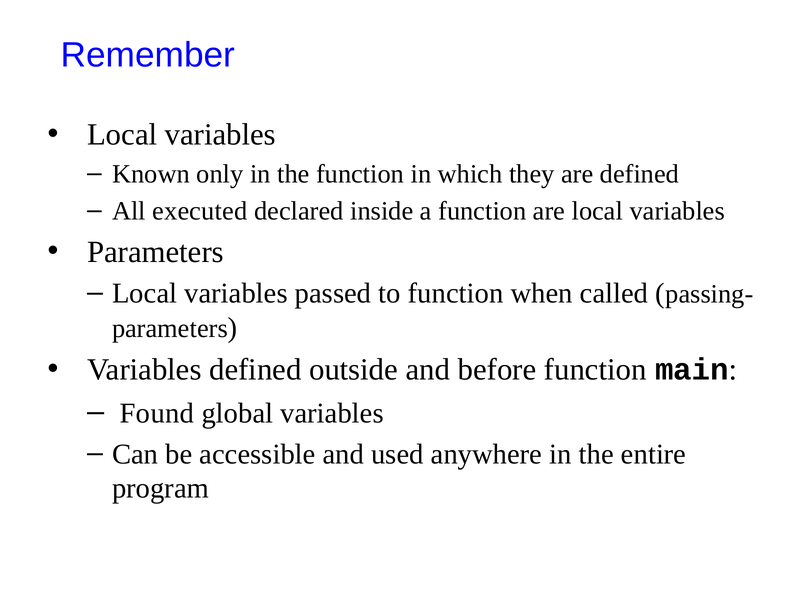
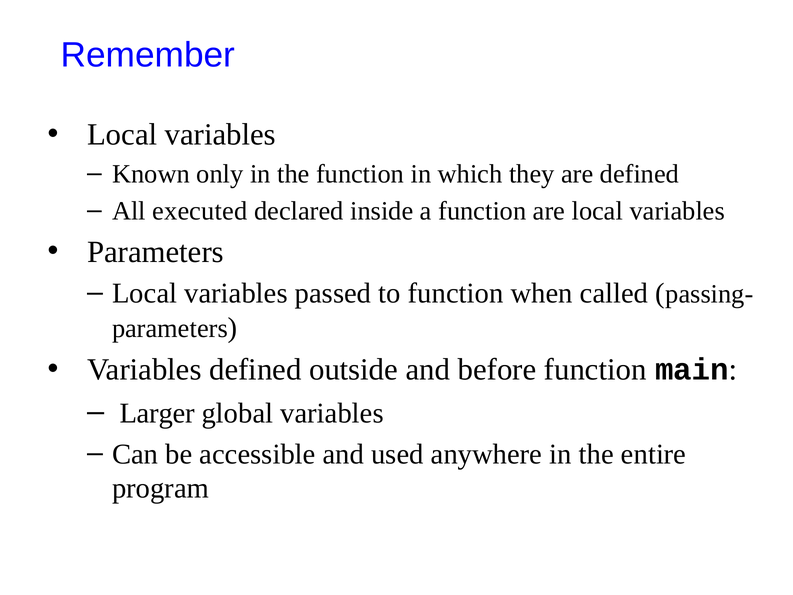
Found: Found -> Larger (157, 413)
